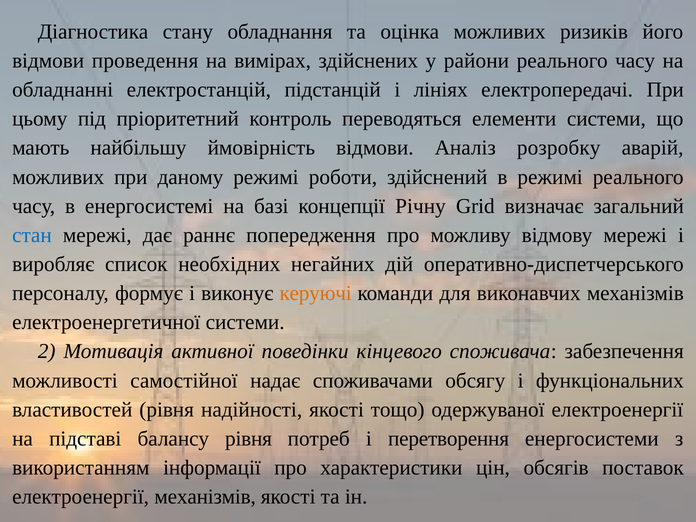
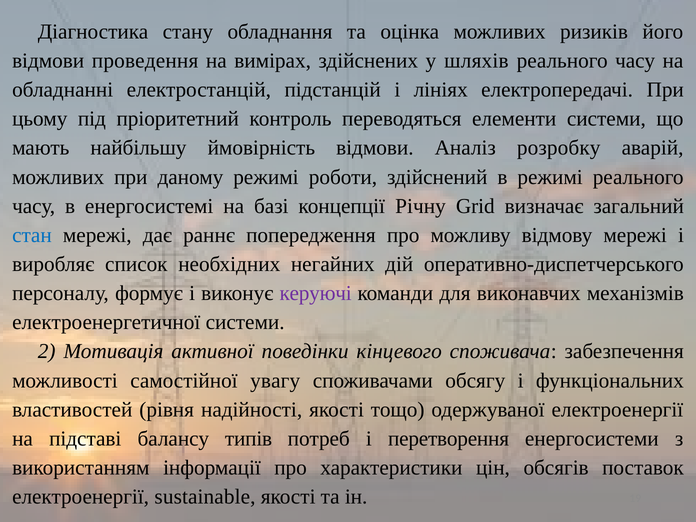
райони: райони -> шляхів (476, 61)
керуючі colour: orange -> purple (316, 293)
надає: надає -> увагу (275, 380)
балансу рівня: рівня -> типів (249, 439)
електроенергії механізмів: механізмів -> sustainable (205, 497)
